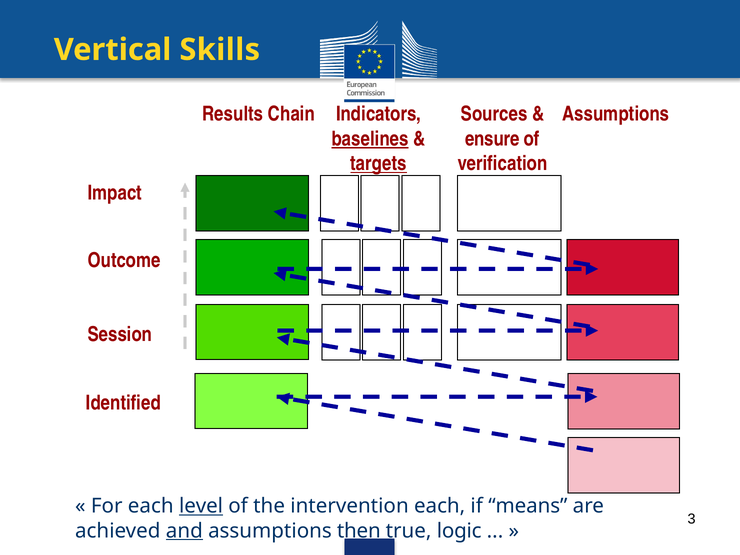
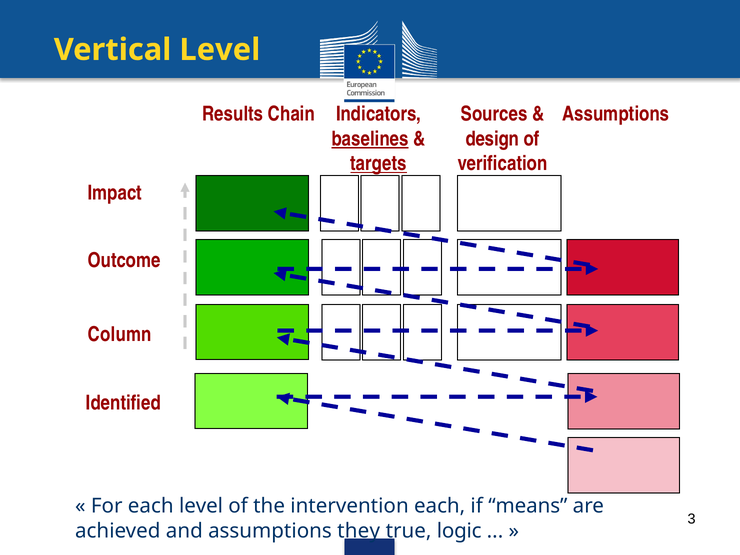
Vertical Skills: Skills -> Level (220, 50)
ensure: ensure -> design (492, 139)
Session: Session -> Column (120, 335)
level underline: present -> none (201, 506)
and underline: present -> none (184, 531)
then: then -> they (359, 531)
